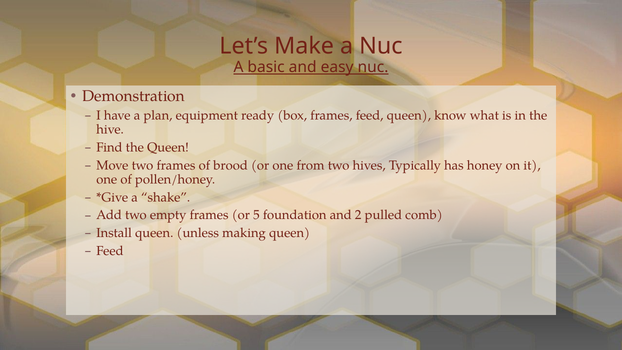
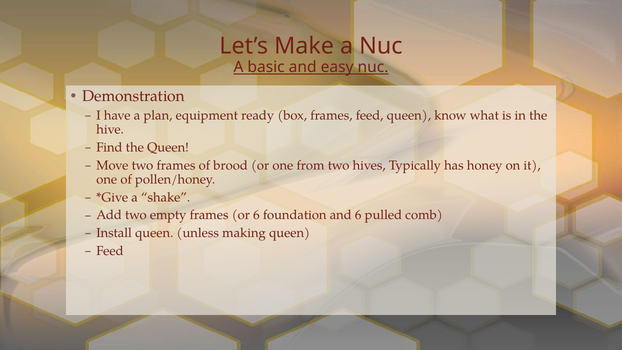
or 5: 5 -> 6 (256, 215)
and 2: 2 -> 6 (358, 215)
